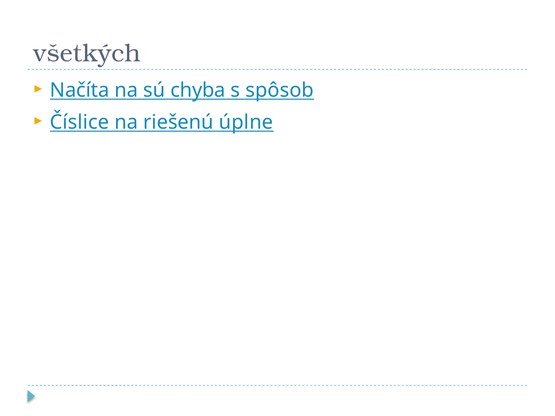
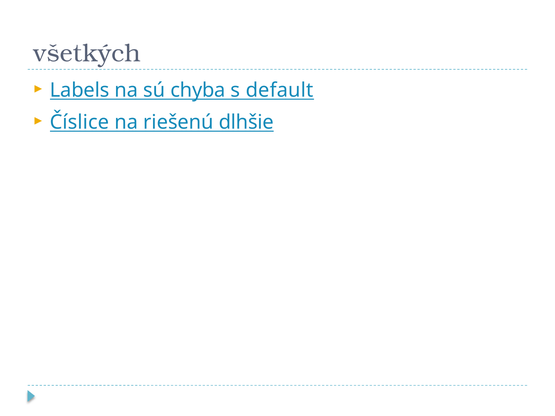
Načíta: Načíta -> Labels (80, 90)
spôsob: spôsob -> default (280, 90)
úplne: úplne -> dlhšie (246, 122)
